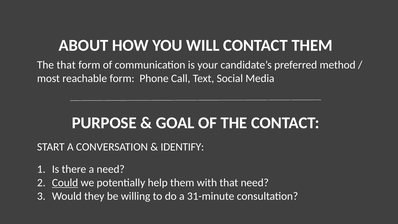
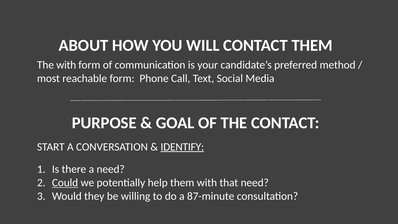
The that: that -> with (66, 65)
IDENTIFY underline: none -> present (182, 147)
31-minute: 31-minute -> 87-minute (211, 196)
